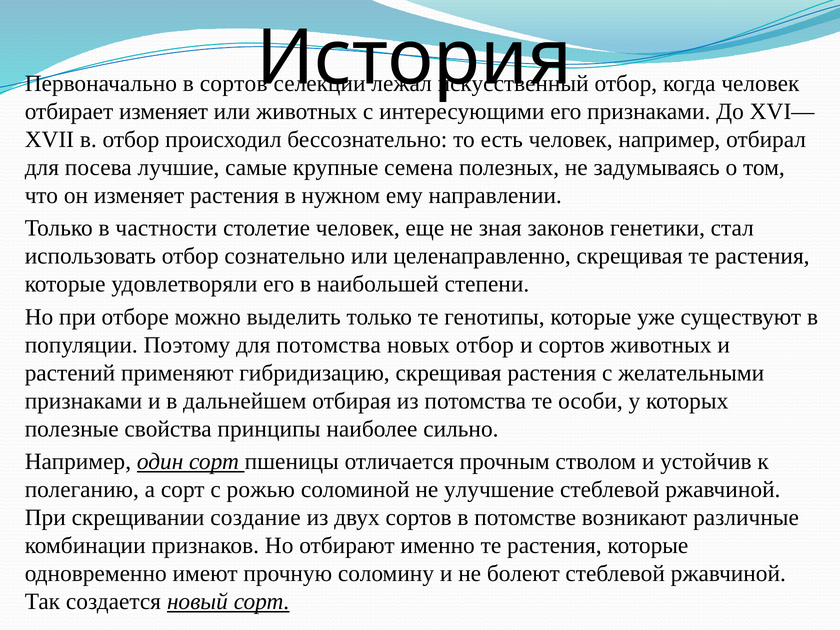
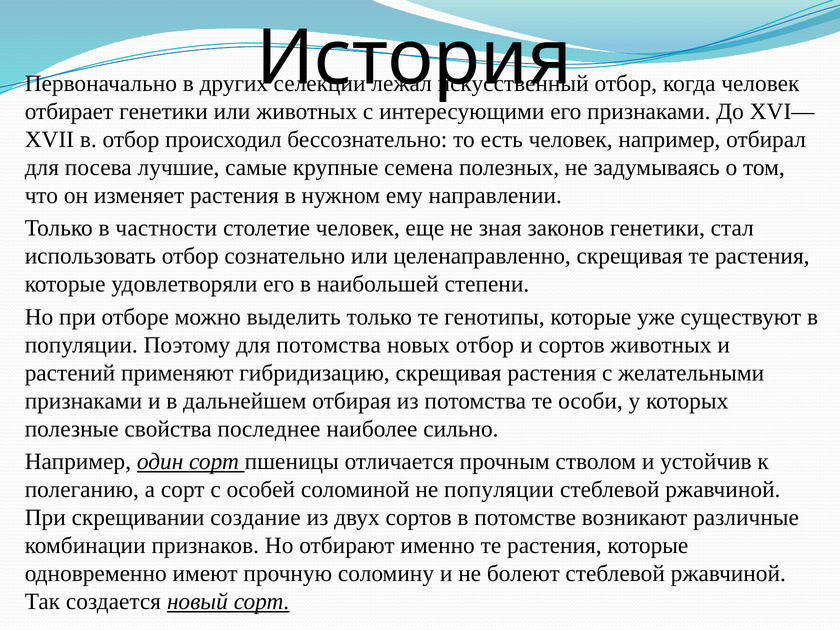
в сортов: сортов -> других (234, 83)
отбирает изменяет: изменяет -> генетики (164, 111)
принципы: принципы -> последнее (269, 429)
рожью: рожью -> особей (261, 490)
не улучшение: улучшение -> популяции (499, 490)
